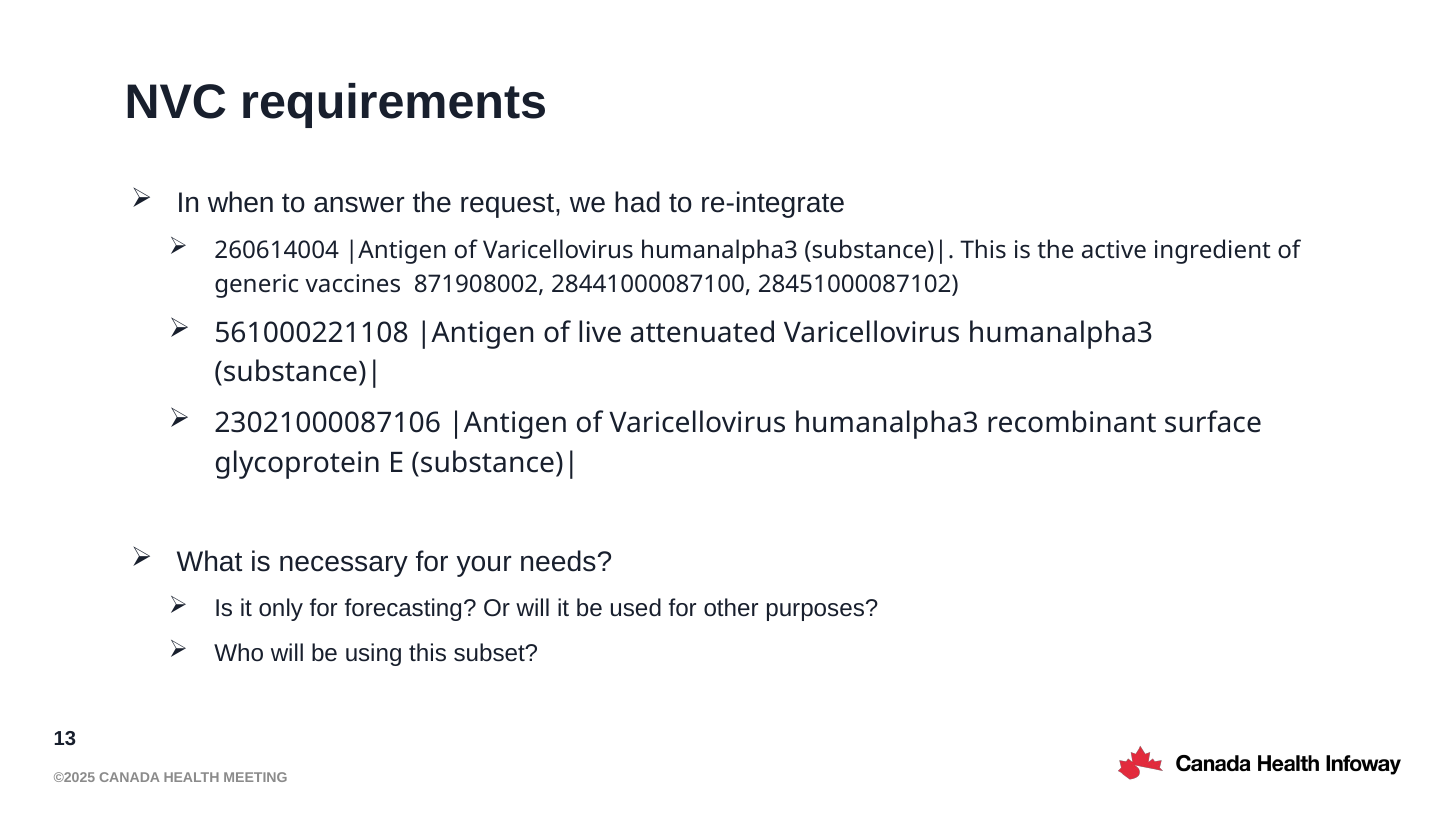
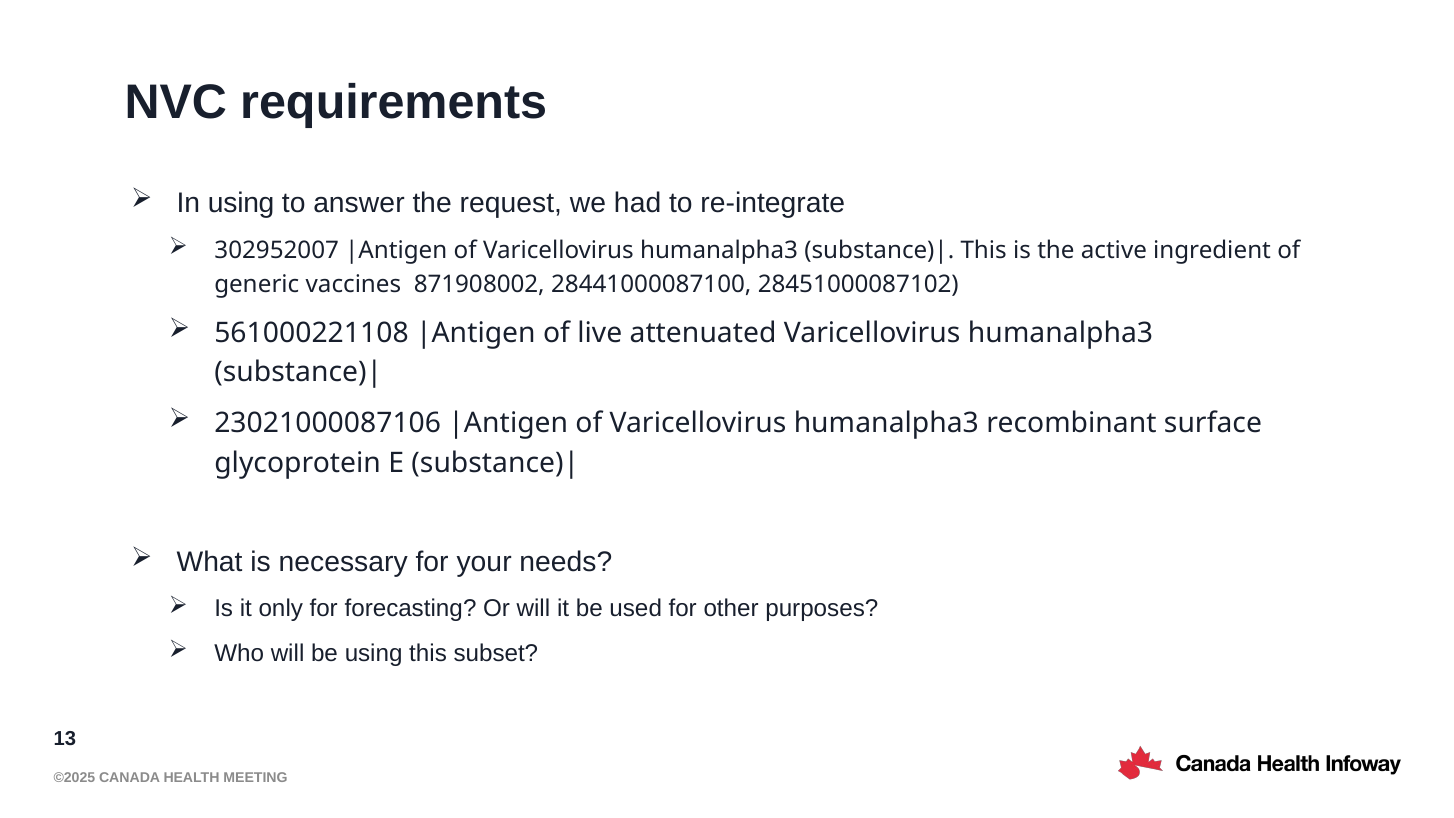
In when: when -> using (241, 203)
260614004: 260614004 -> 302952007 (277, 250)
